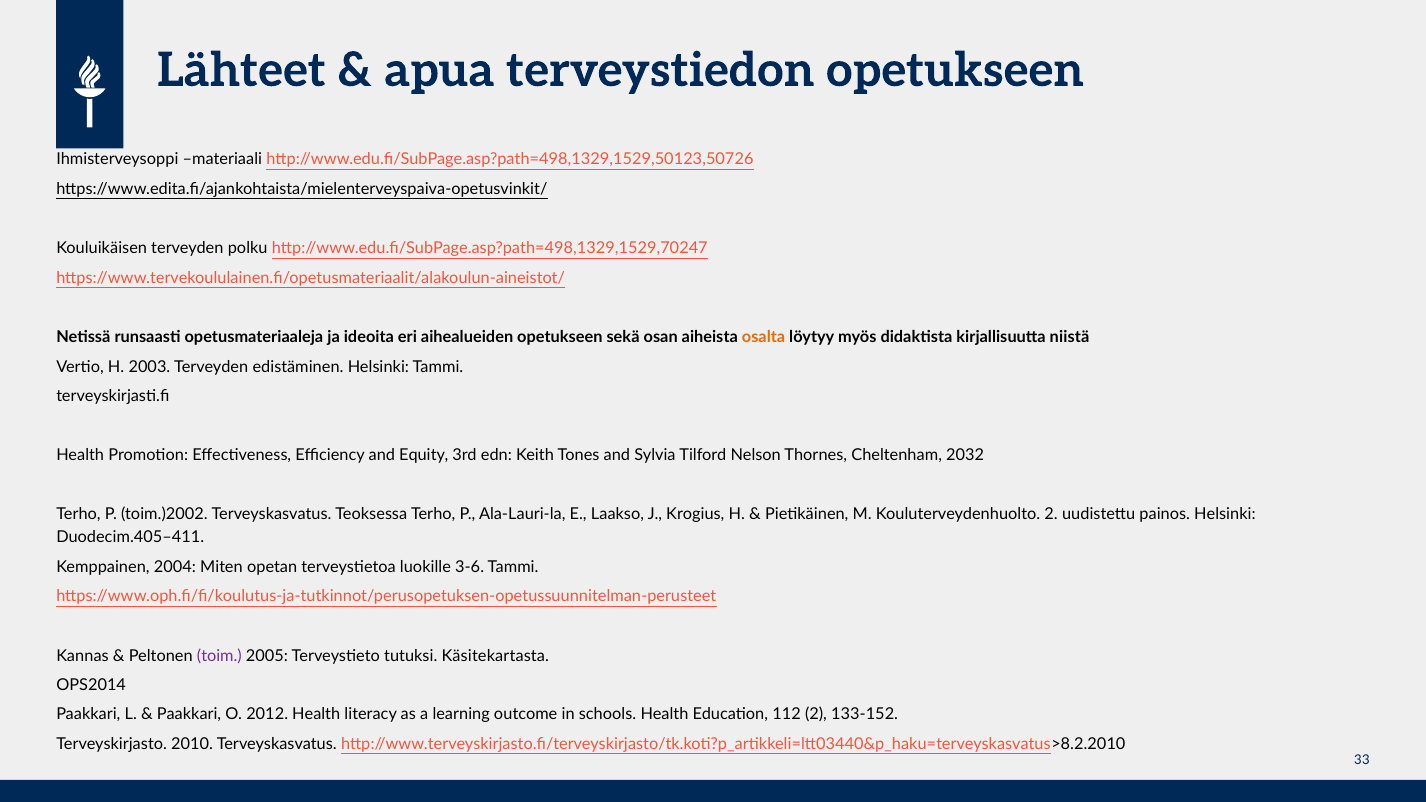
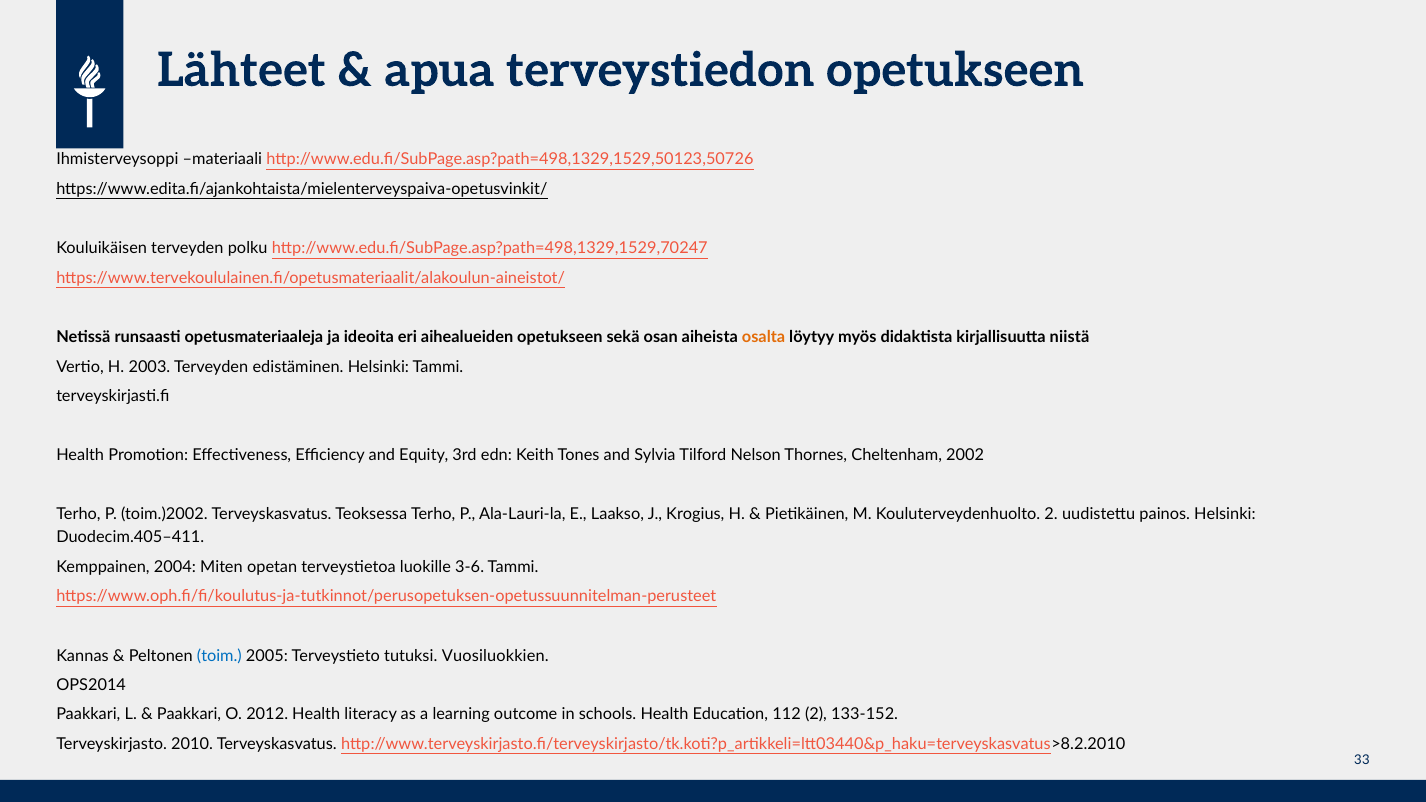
2032: 2032 -> 2002 (965, 455)
toim colour: purple -> blue (219, 656)
Käsitekartasta: Käsitekartasta -> Vuosiluokkien (495, 656)
